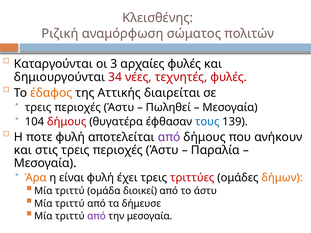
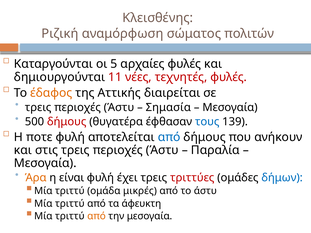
3: 3 -> 5 (114, 64)
34: 34 -> 11 (115, 77)
Πωληθεί: Πωληθεί -> Σημασία (168, 108)
104: 104 -> 500 (34, 122)
από colour: purple -> blue (169, 137)
δήμων colour: orange -> blue (282, 178)
διοικεί: διοικεί -> μικρές (140, 191)
δήμευσε: δήμευσε -> άφευκτη (141, 204)
από colour: purple -> orange (96, 216)
